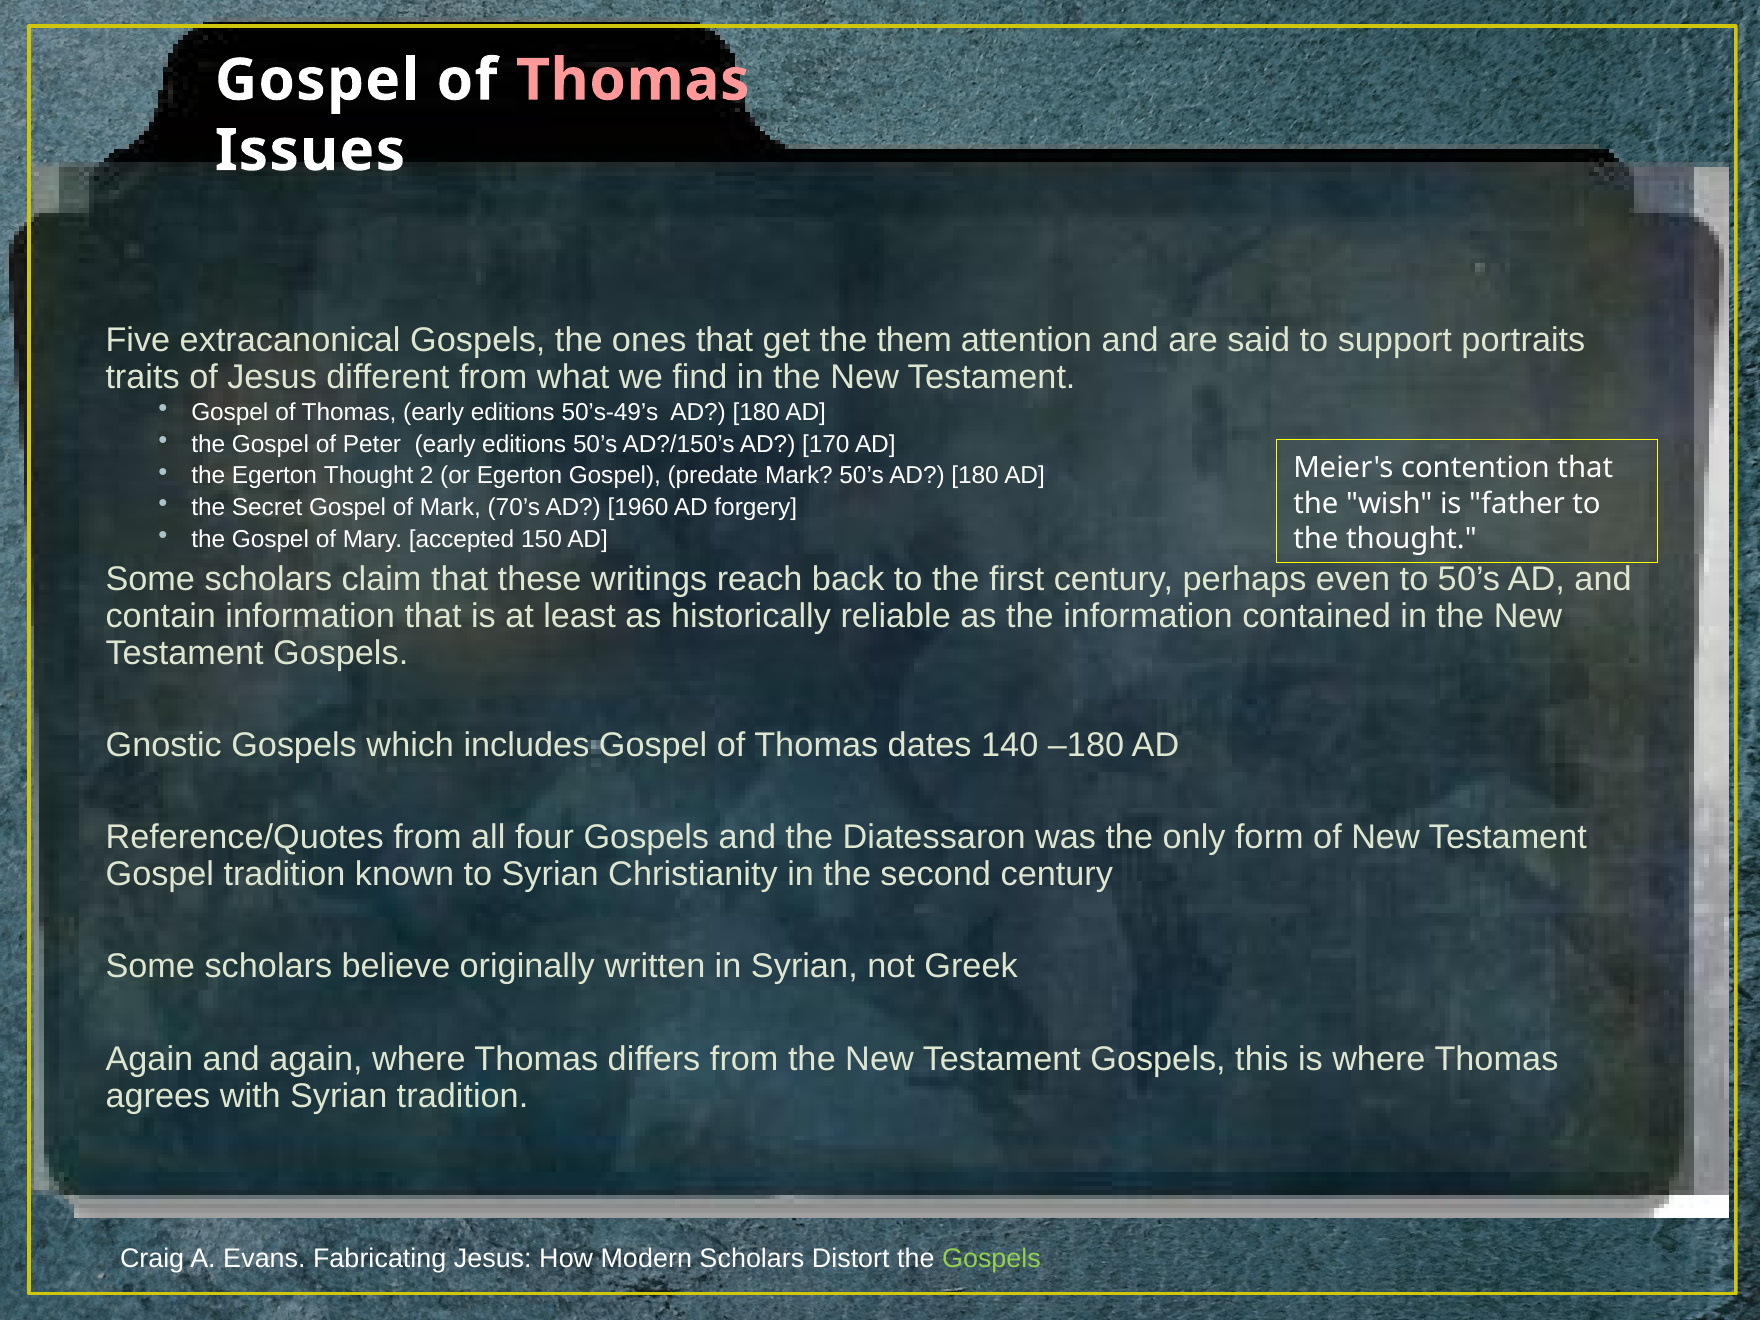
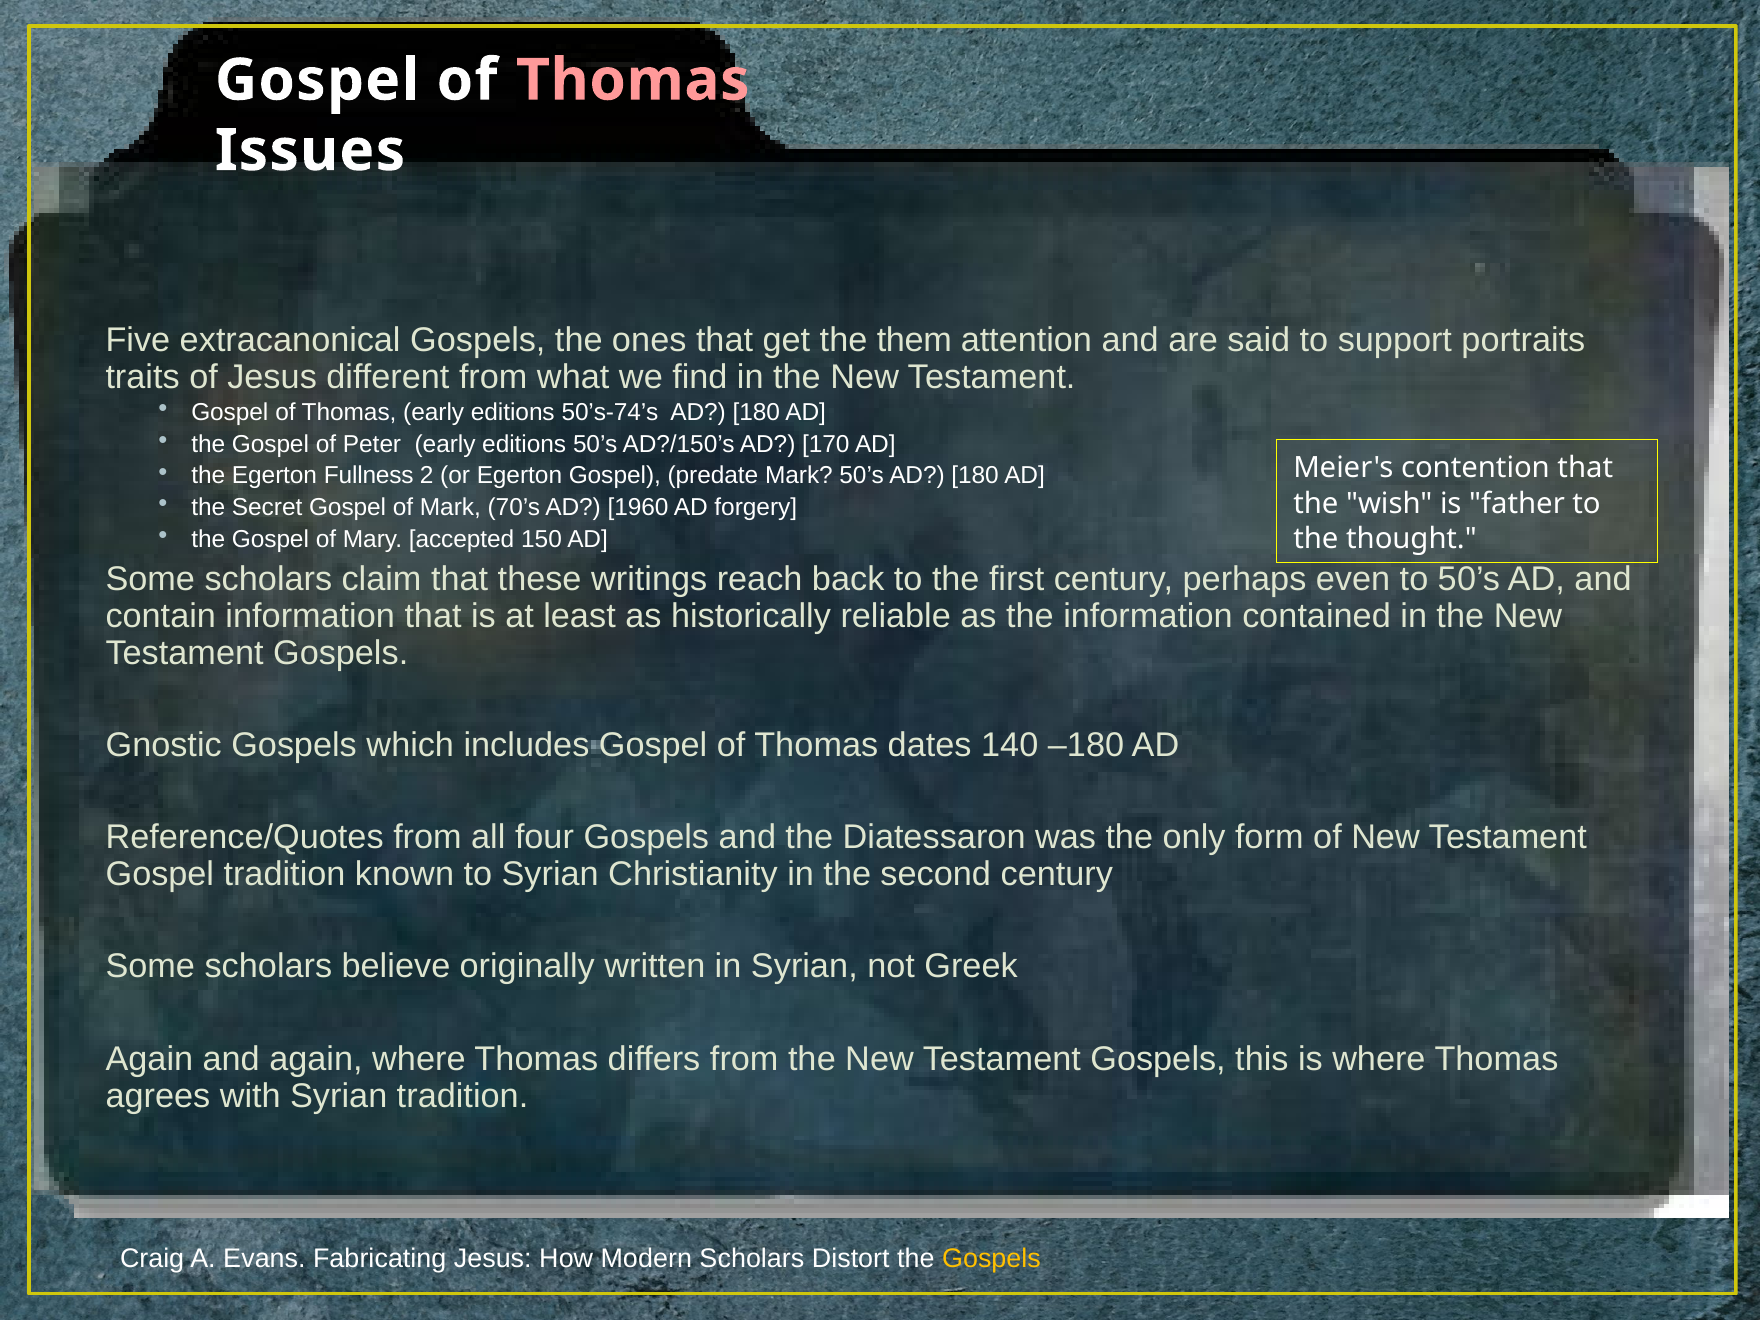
50’s-49’s: 50’s-49’s -> 50’s-74’s (610, 412)
Egerton Thought: Thought -> Fullness (369, 476)
Gospels colour: light green -> yellow (992, 1259)
